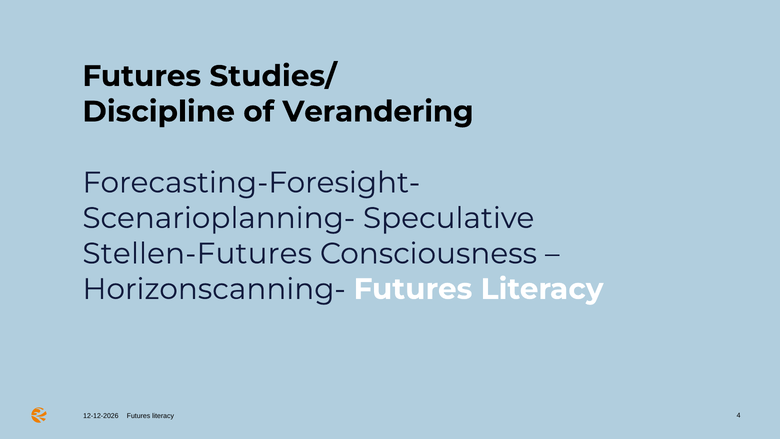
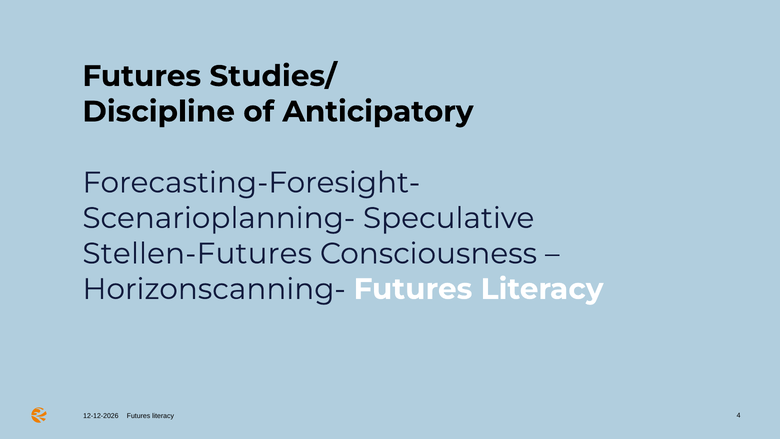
Verandering: Verandering -> Anticipatory (378, 112)
